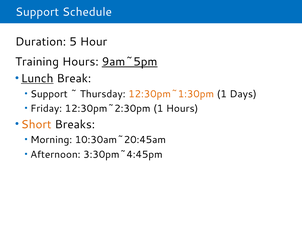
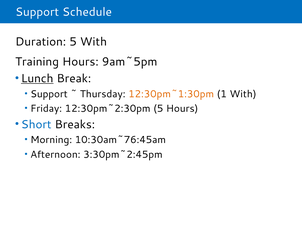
5 Hour: Hour -> With (93, 42)
9am~5pm underline: present -> none (130, 62)
1 Days: Days -> With (243, 94)
12:30pm~2:30pm 1: 1 -> 5 (158, 108)
Short colour: orange -> blue (36, 124)
10:30am~20:45am: 10:30am~20:45am -> 10:30am~76:45am (120, 140)
3:30pm~4:45pm: 3:30pm~4:45pm -> 3:30pm~2:45pm (123, 154)
